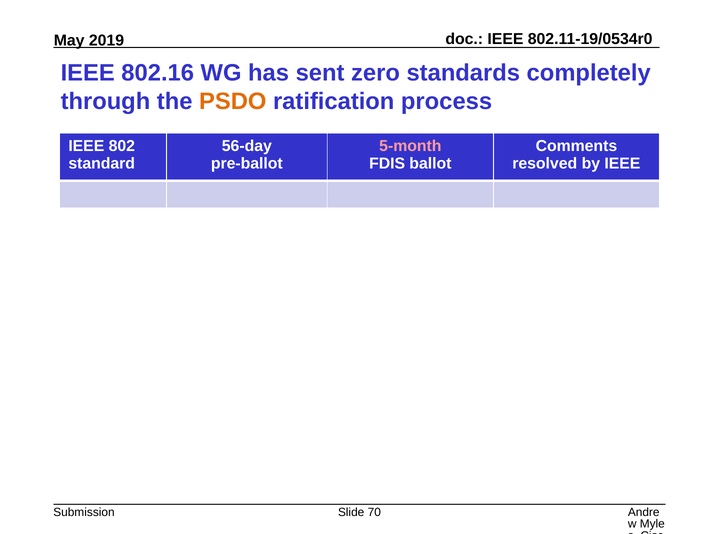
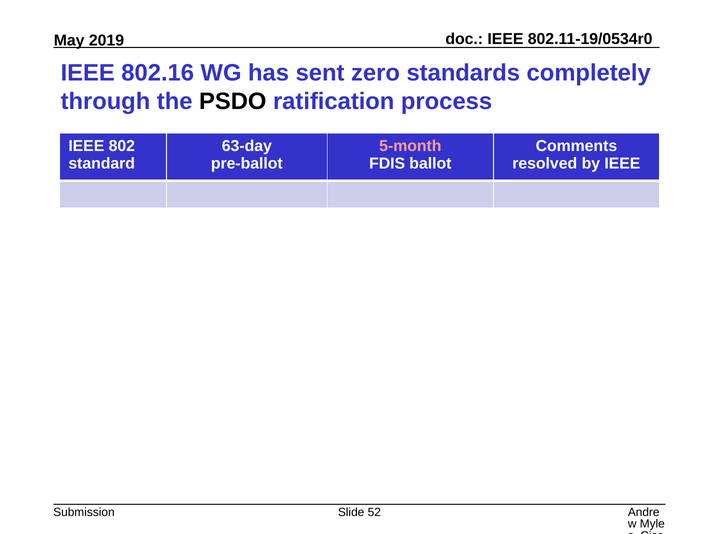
PSDO colour: orange -> black (233, 102)
56-day: 56-day -> 63-day (247, 146)
70: 70 -> 52 (374, 513)
